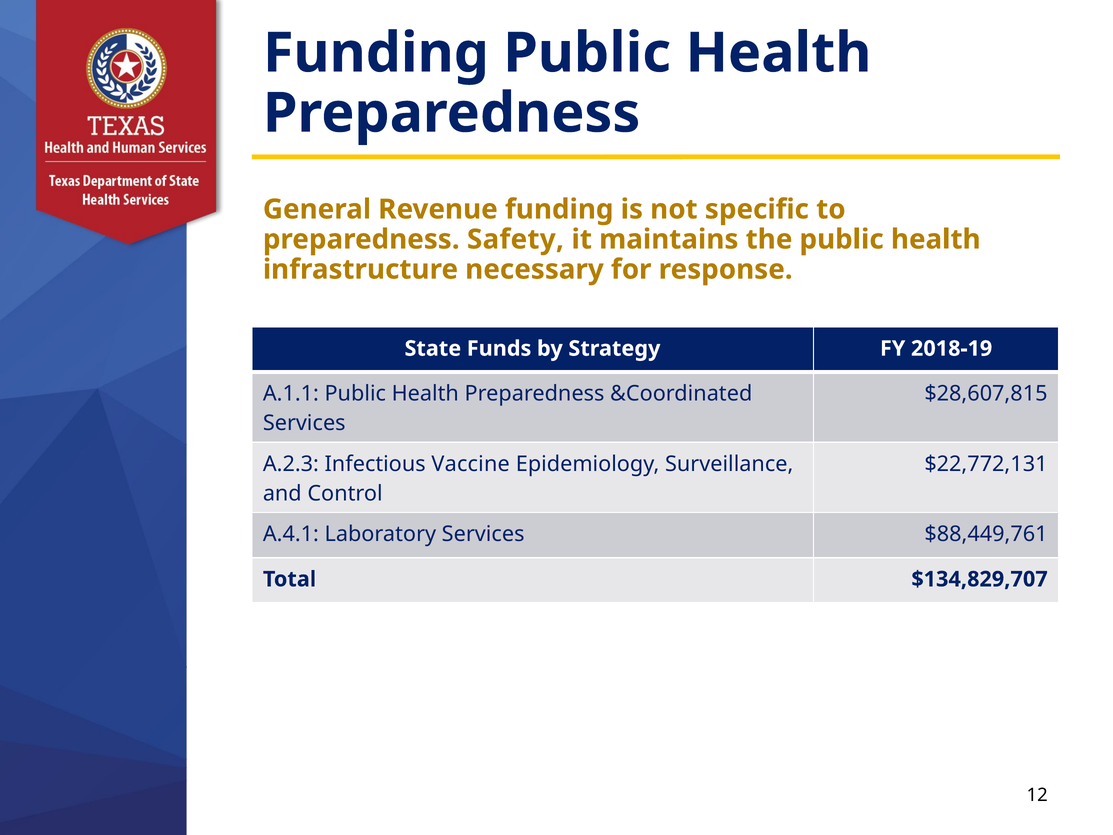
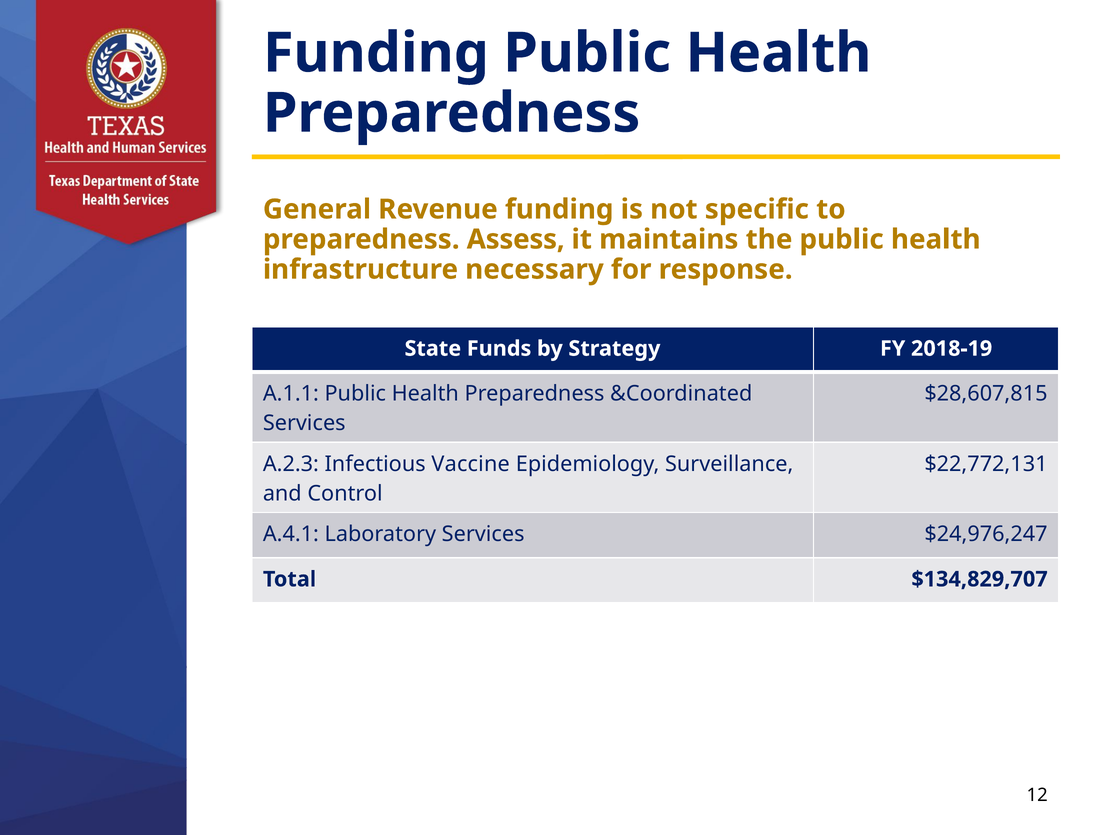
Safety: Safety -> Assess (516, 239)
$88,449,761: $88,449,761 -> $24,976,247 (986, 534)
